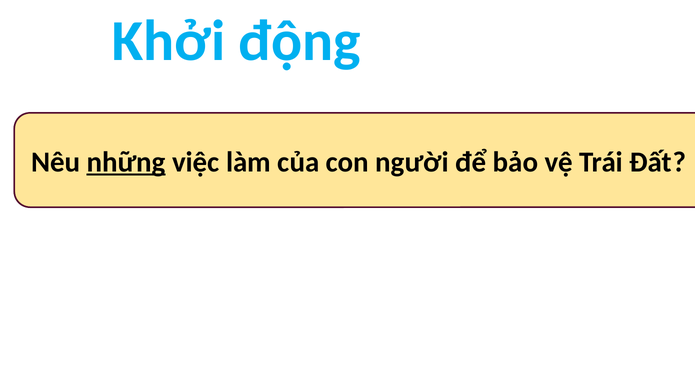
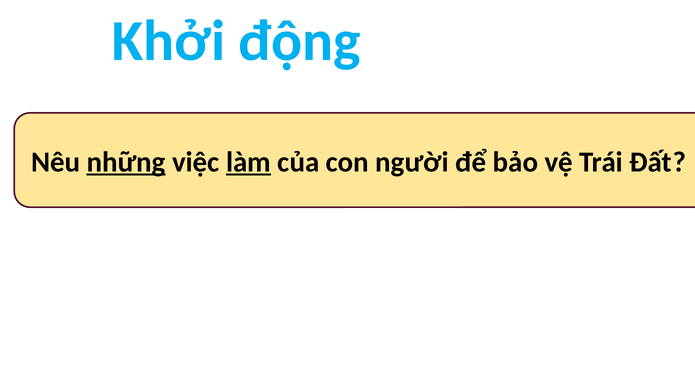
làm underline: none -> present (248, 162)
